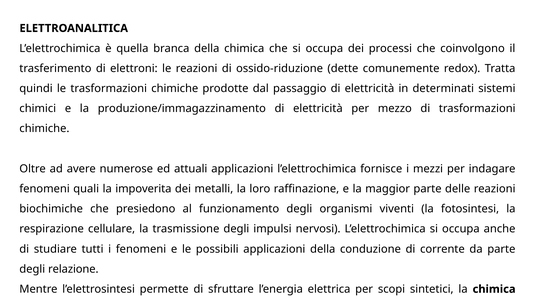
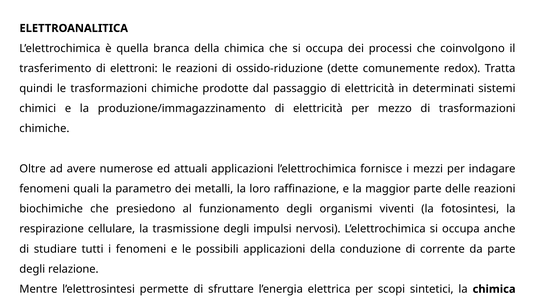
impoverita: impoverita -> parametro (143, 189)
